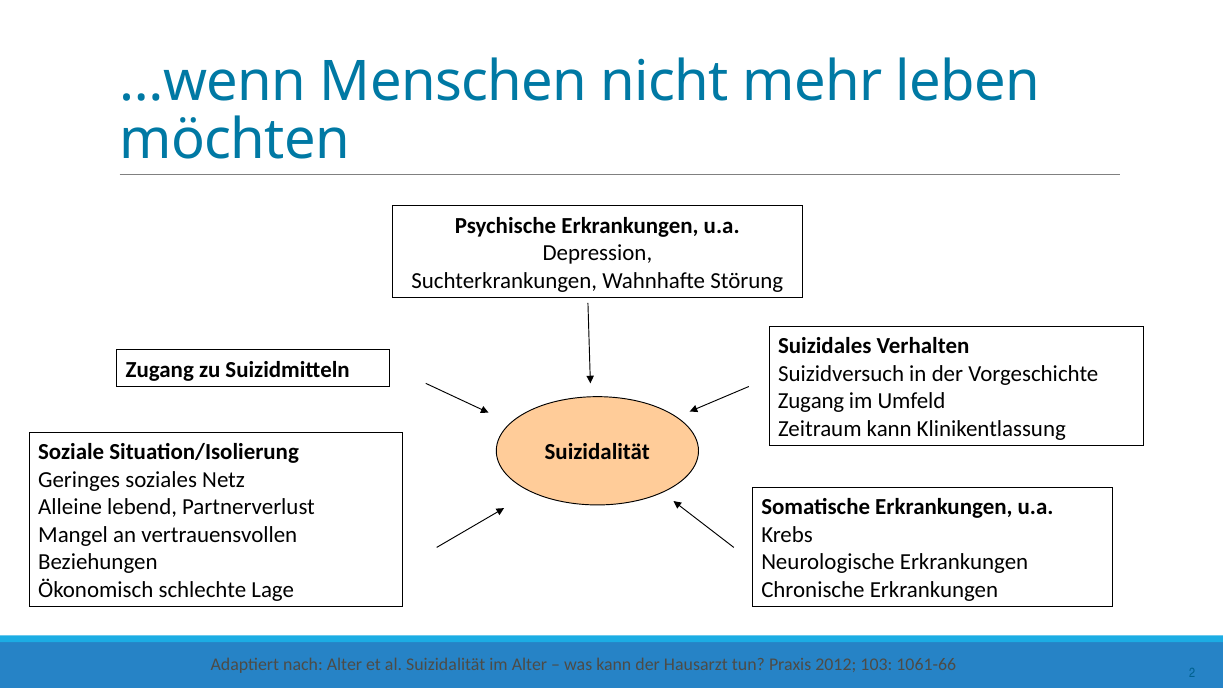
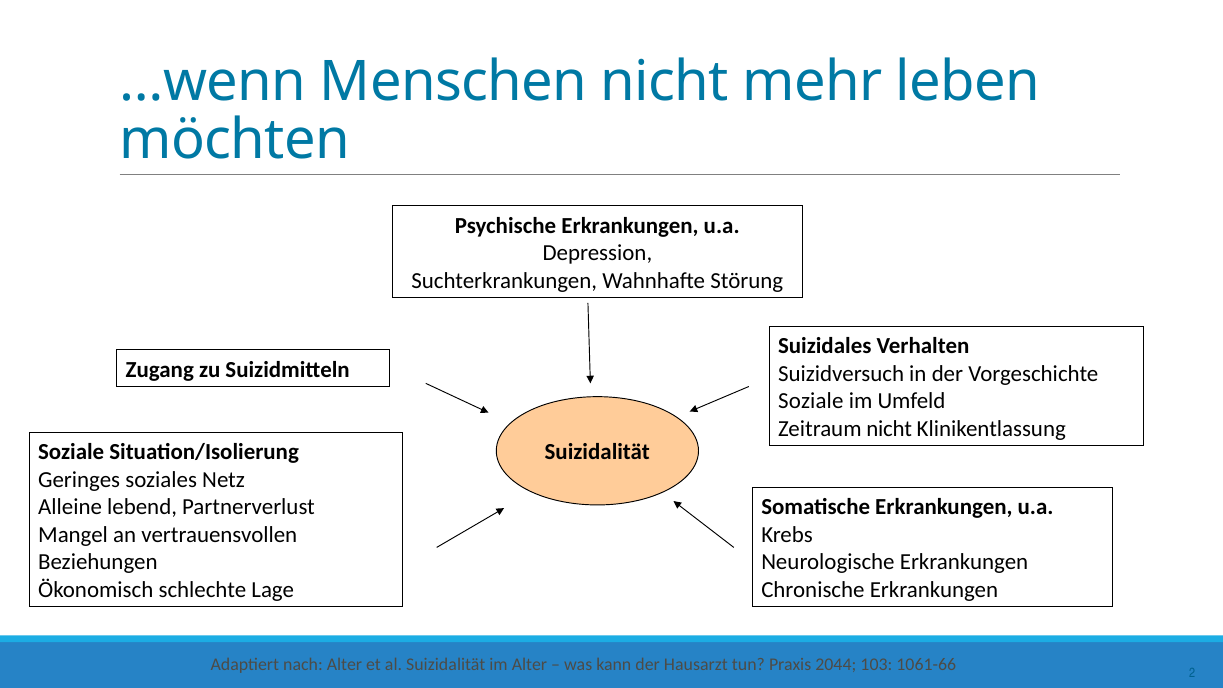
Zugang: Zugang -> Soziale (811, 401)
Zeitraum kann: kann -> nicht (889, 429)
2012: 2012 -> 2044 (836, 664)
